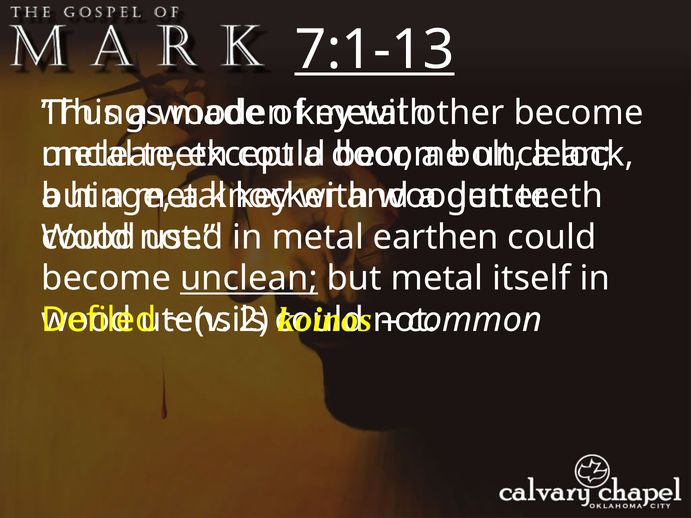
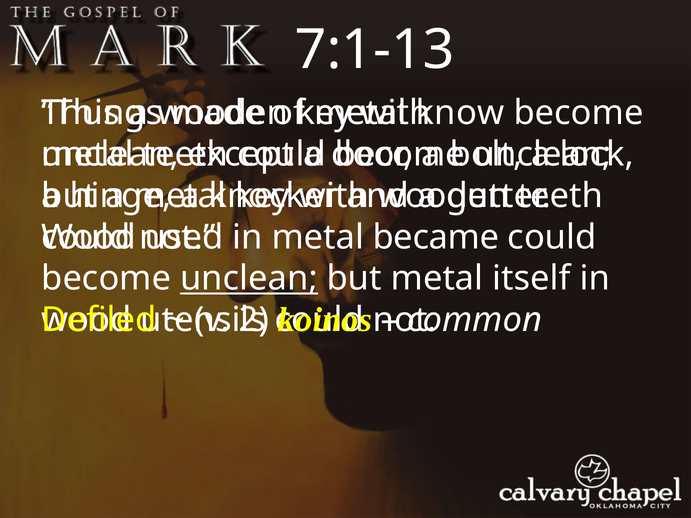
7:1-13 underline: present -> none (375, 50)
other: other -> know (460, 113)
earthen: earthen -> became (436, 237)
